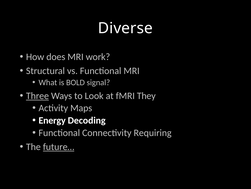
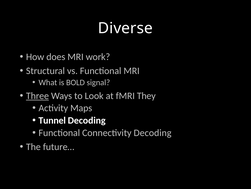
Energy: Energy -> Tunnel (52, 120)
Connectivity Requiring: Requiring -> Decoding (153, 132)
future… underline: present -> none (59, 146)
